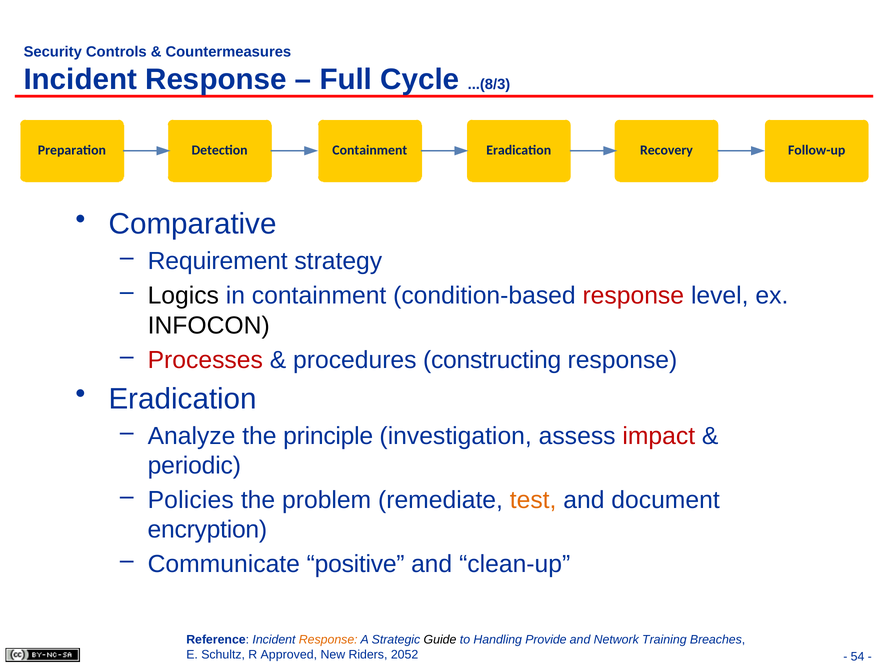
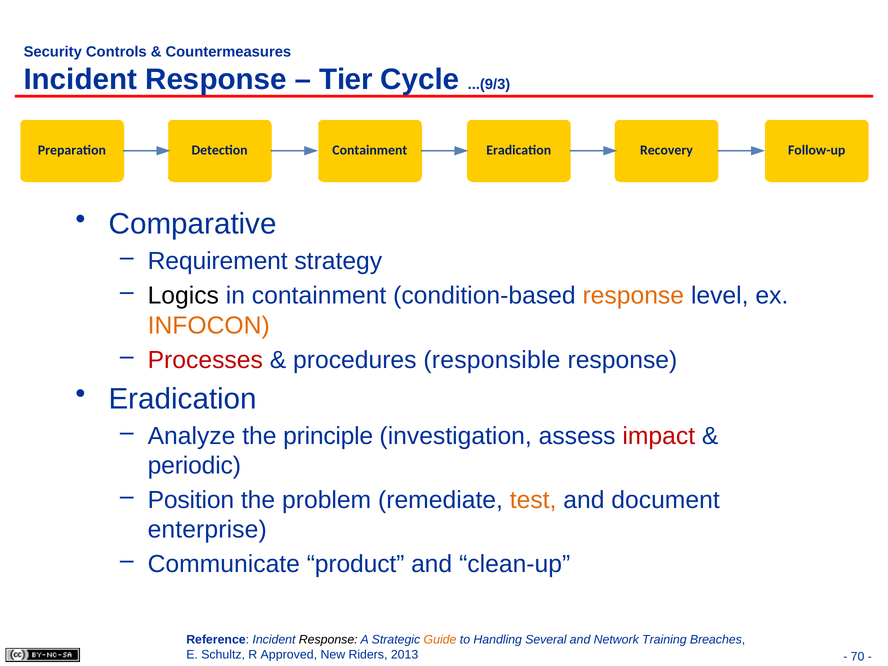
Full: Full -> Tier (346, 80)
...(8/3: ...(8/3 -> ...(9/3 (489, 85)
response colour: red -> orange (633, 296)
INFOCON colour: black -> orange (209, 325)
constructing: constructing -> responsible (492, 360)
Policies: Policies -> Position (191, 500)
encryption: encryption -> enterprise (207, 530)
positive: positive -> product (356, 564)
Response colour: orange -> black (328, 640)
Guide colour: black -> orange (440, 640)
Provide: Provide -> Several (546, 640)
2052: 2052 -> 2013 (405, 655)
54: 54 -> 70 (858, 657)
